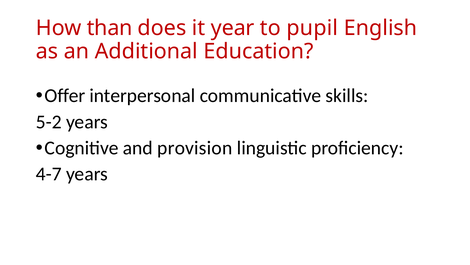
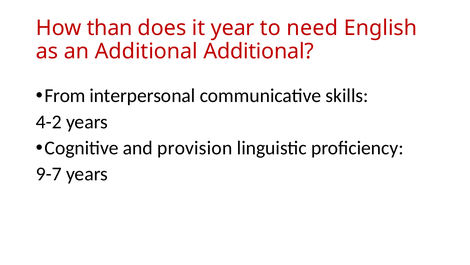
pupil: pupil -> need (312, 28)
Additional Education: Education -> Additional (259, 51)
Offer: Offer -> From (65, 96)
5-2: 5-2 -> 4-2 (49, 122)
4-7: 4-7 -> 9-7 (49, 174)
